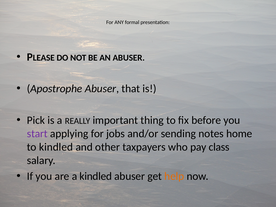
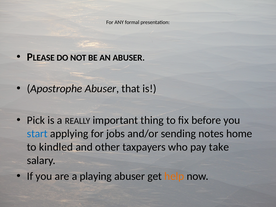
start colour: purple -> blue (37, 134)
class: class -> take (219, 147)
a kindled: kindled -> playing (96, 176)
